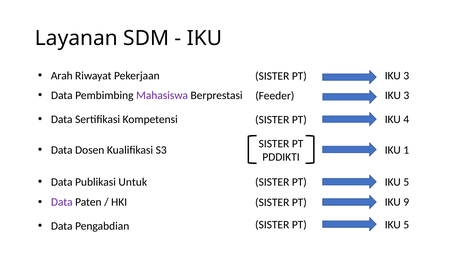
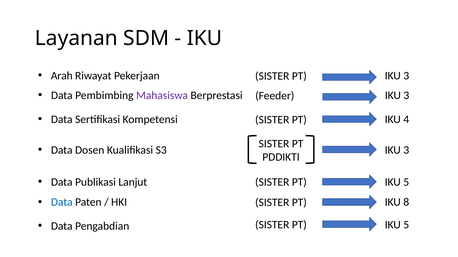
1: 1 -> 3 (406, 151)
Untuk: Untuk -> Lanjut (133, 182)
Data colour: purple -> blue (62, 203)
9: 9 -> 8 (406, 203)
